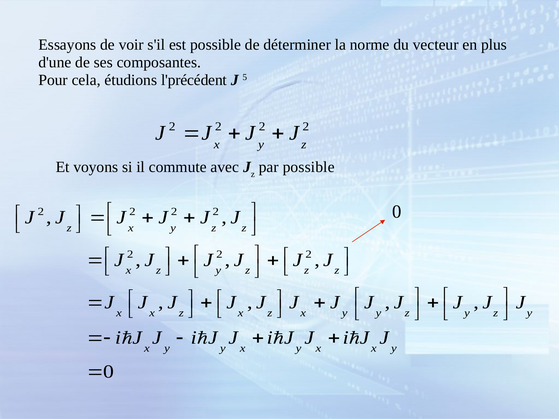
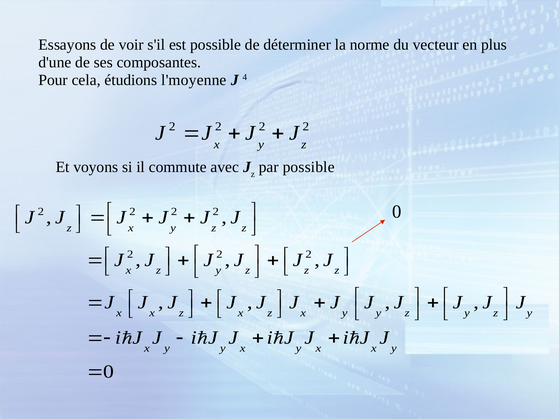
l'précédent: l'précédent -> l'moyenne (194, 80)
5: 5 -> 4 (245, 77)
